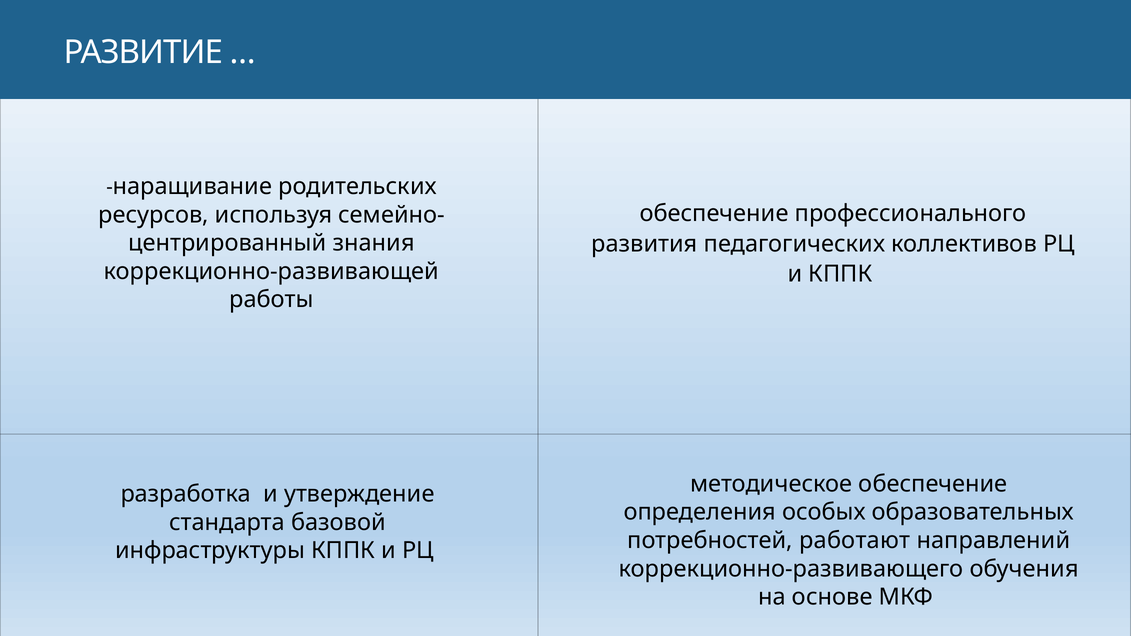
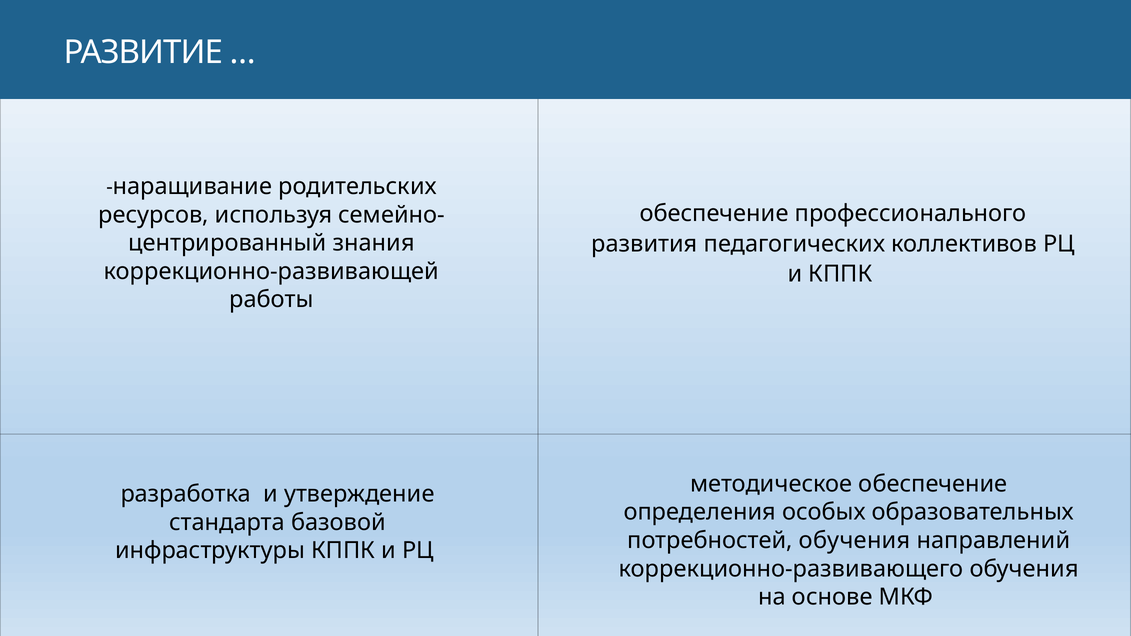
потребностей работают: работают -> обучения (855, 541)
